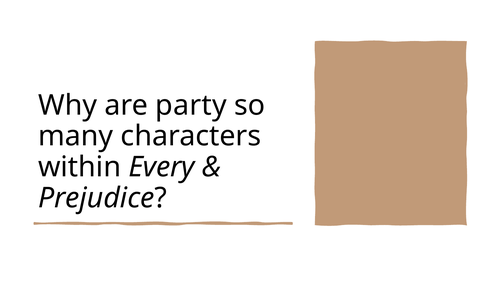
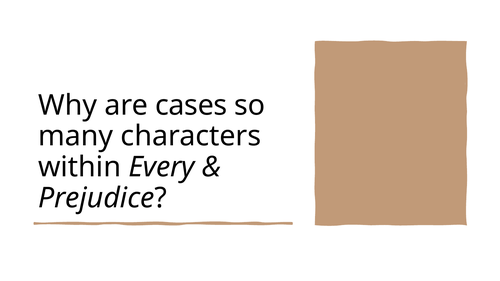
party: party -> cases (191, 105)
